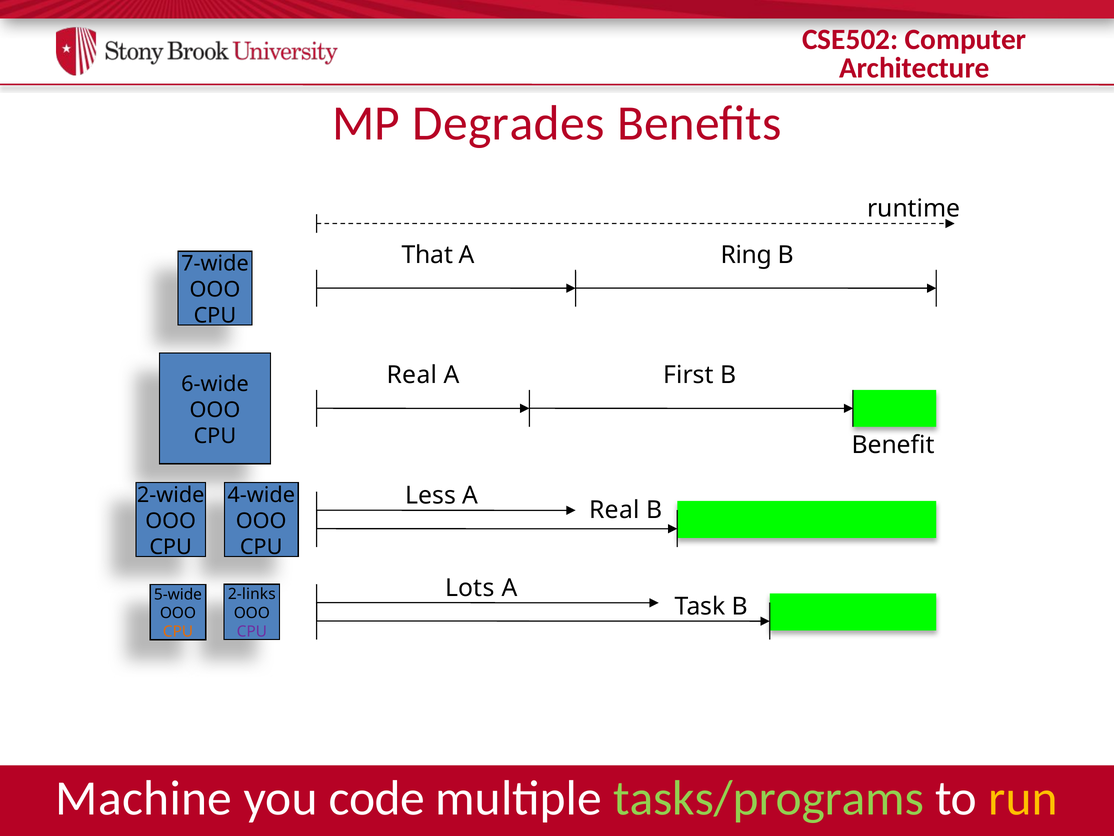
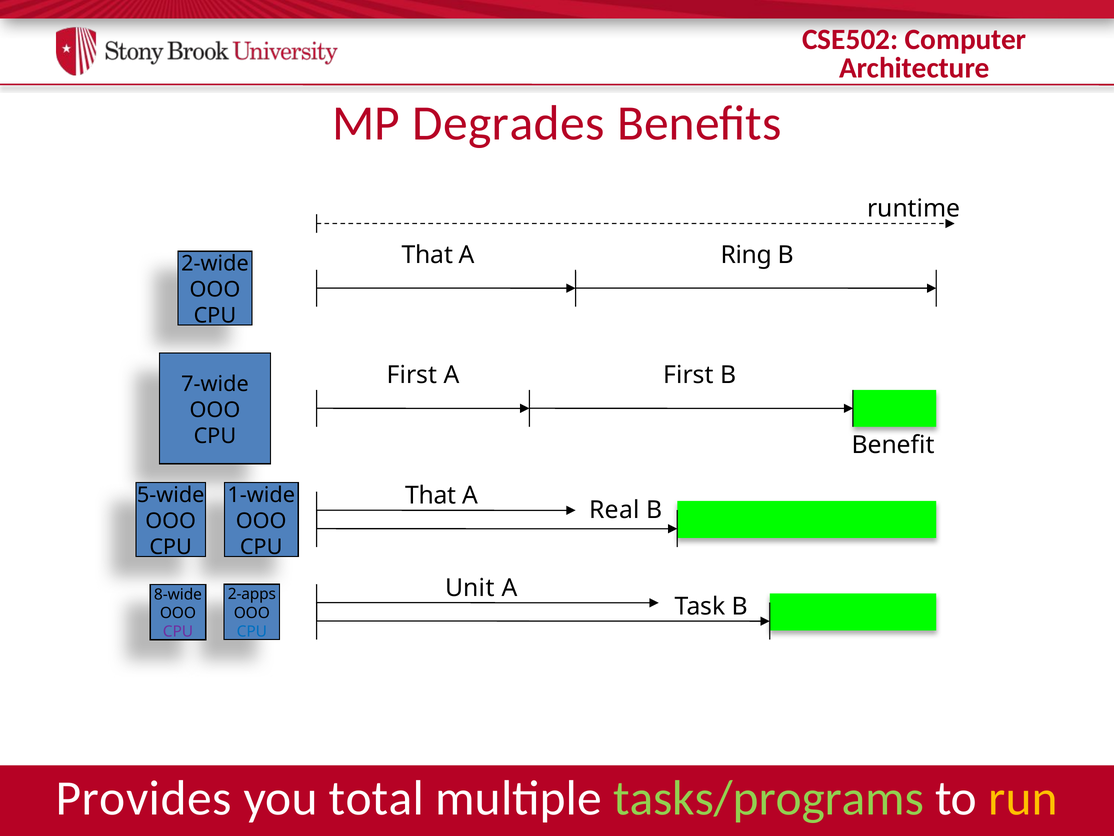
7-wide: 7-wide -> 2-wide (215, 263)
Real: Real -> First (412, 375)
6-wide: 6-wide -> 7-wide (215, 384)
Less: Less -> That (431, 495)
2-wide: 2-wide -> 5-wide (171, 495)
4-wide: 4-wide -> 1-wide (261, 495)
Lots: Lots -> Unit (470, 588)
2-links: 2-links -> 2-apps (252, 594)
5-wide: 5-wide -> 8-wide (178, 594)
CPU colour: purple -> blue (252, 631)
CPU colour: orange -> purple (178, 631)
Machine: Machine -> Provides (144, 798)
code: code -> total (376, 798)
